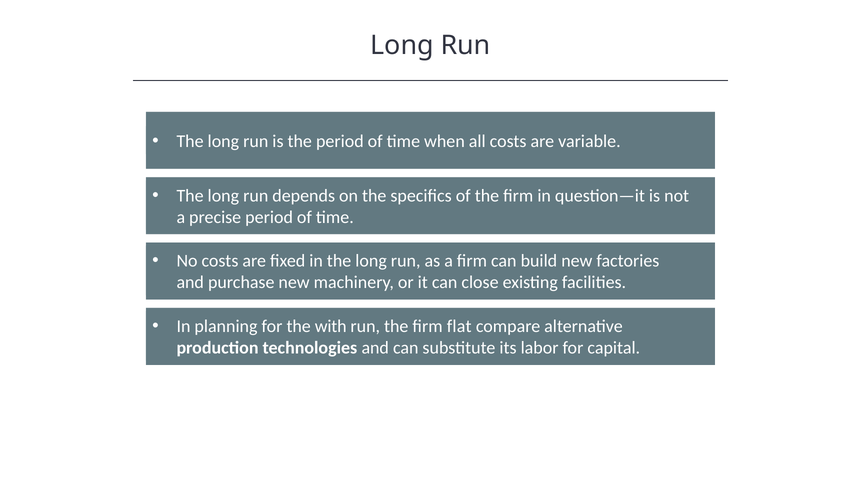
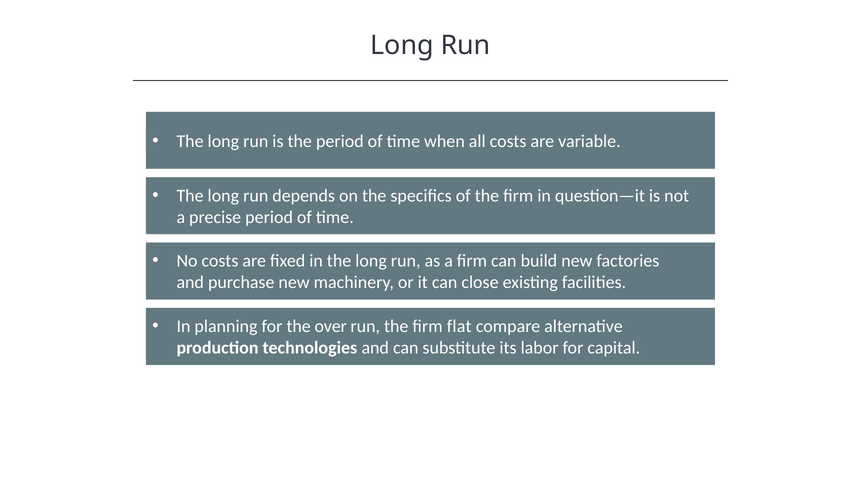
with: with -> over (331, 326)
